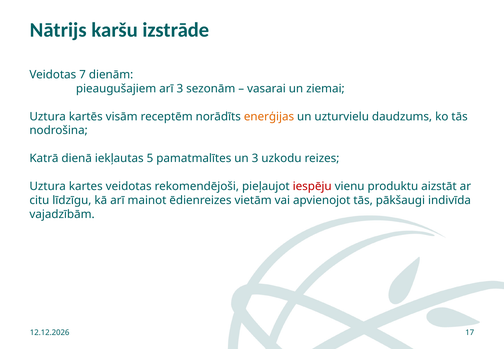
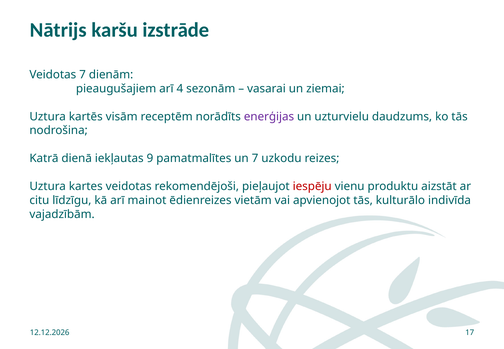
arī 3: 3 -> 4 (180, 89)
enerģijas colour: orange -> purple (269, 116)
5: 5 -> 9 (150, 158)
un 3: 3 -> 7 (255, 158)
pākšaugi: pākšaugi -> kulturālo (400, 200)
